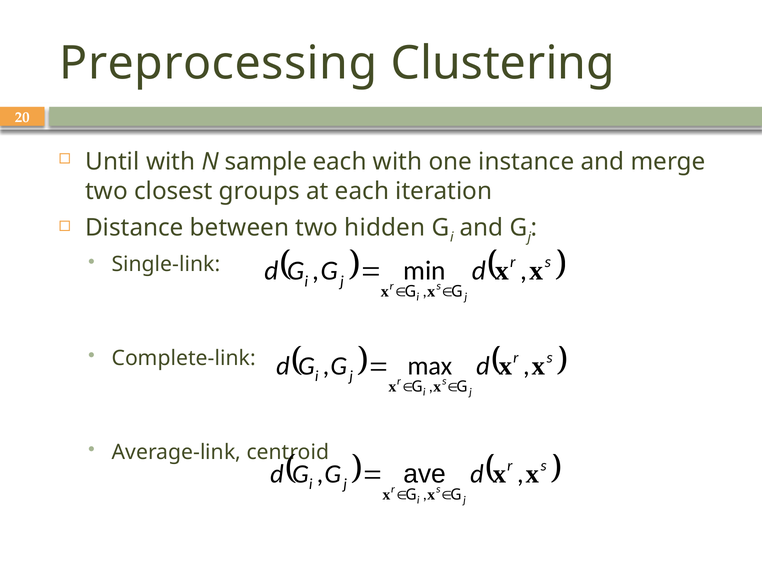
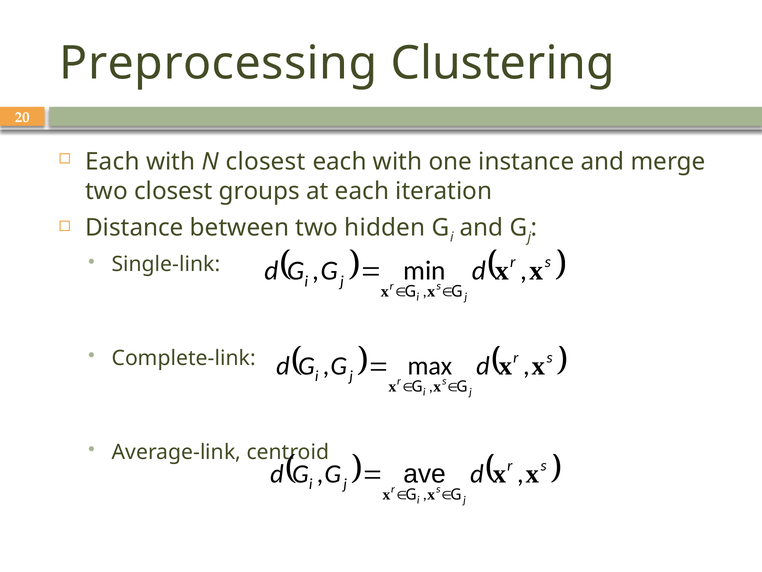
Until: Until -> Each (112, 162)
N sample: sample -> closest (266, 162)
